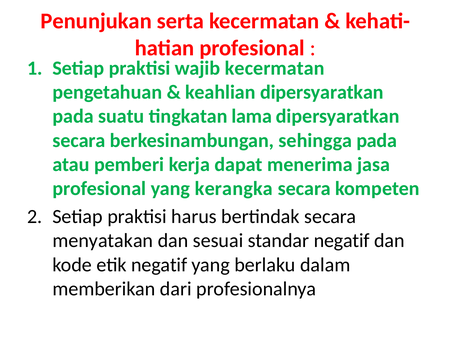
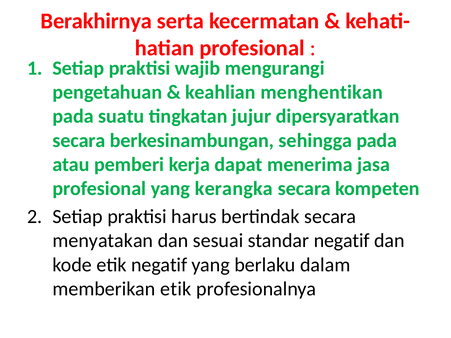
Penunjukan: Penunjukan -> Berakhirnya (96, 21)
wajib kecermatan: kecermatan -> mengurangi (275, 68)
keahlian dipersyaratkan: dipersyaratkan -> menghentikan (322, 92)
lama: lama -> jujur (252, 116)
memberikan dari: dari -> etik (176, 289)
